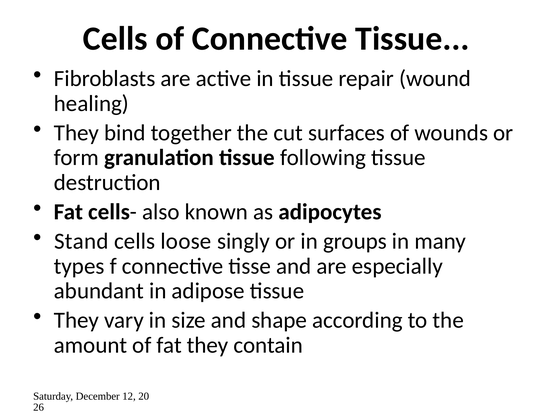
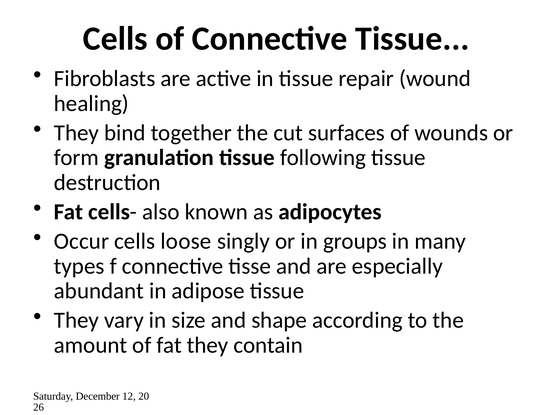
Stand: Stand -> Occur (81, 241)
